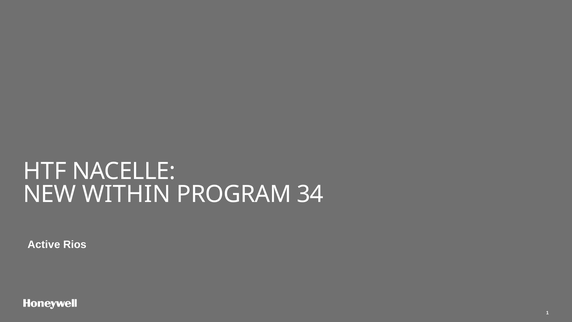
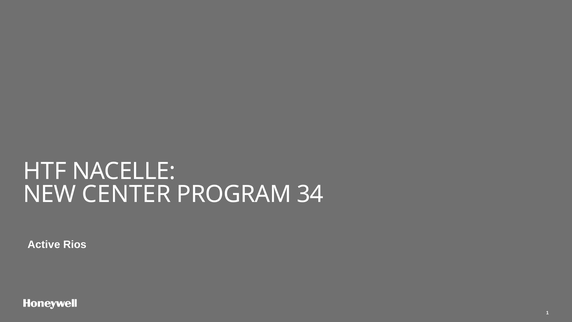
WITHIN: WITHIN -> CENTER (126, 194)
